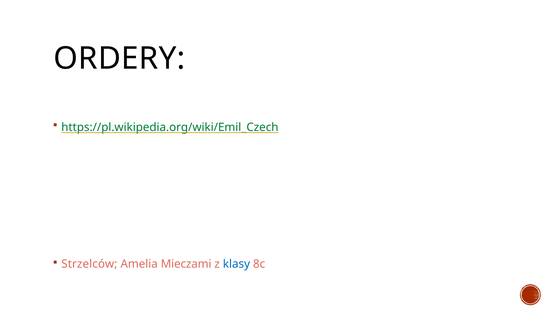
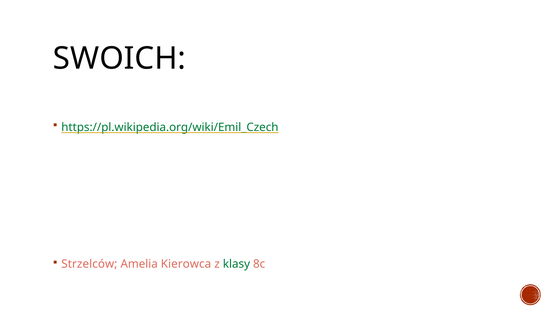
ORDERY: ORDERY -> SWOICH (119, 59)
Mieczami: Mieczami -> Kierowca (186, 264)
klasy colour: blue -> green (236, 264)
